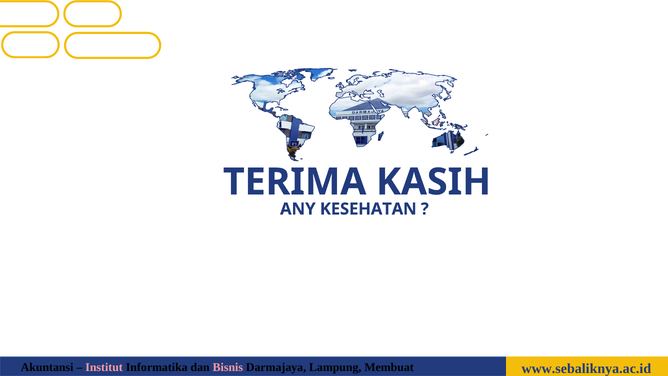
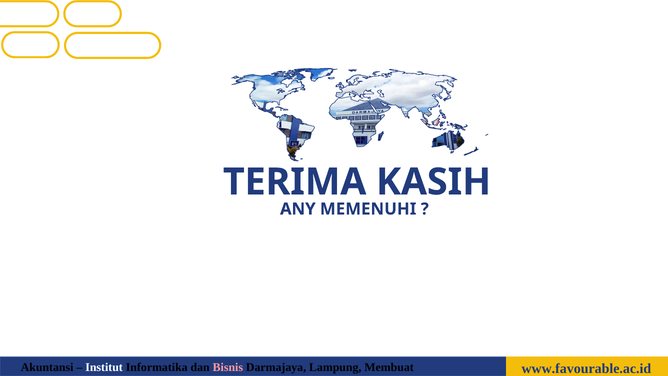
KESEHATAN: KESEHATAN -> MEMENUHI (368, 209)
Institut colour: pink -> white (104, 367)
www.sebaliknya.ac.id: www.sebaliknya.ac.id -> www.favourable.ac.id (586, 368)
